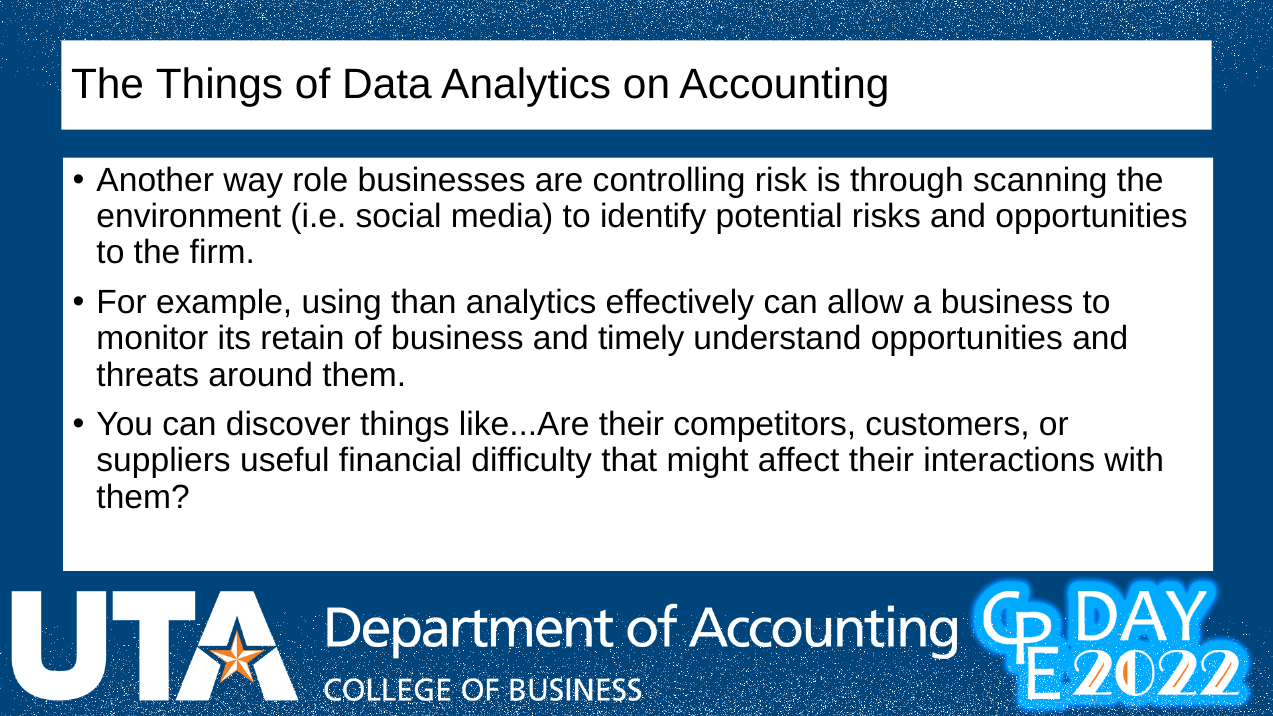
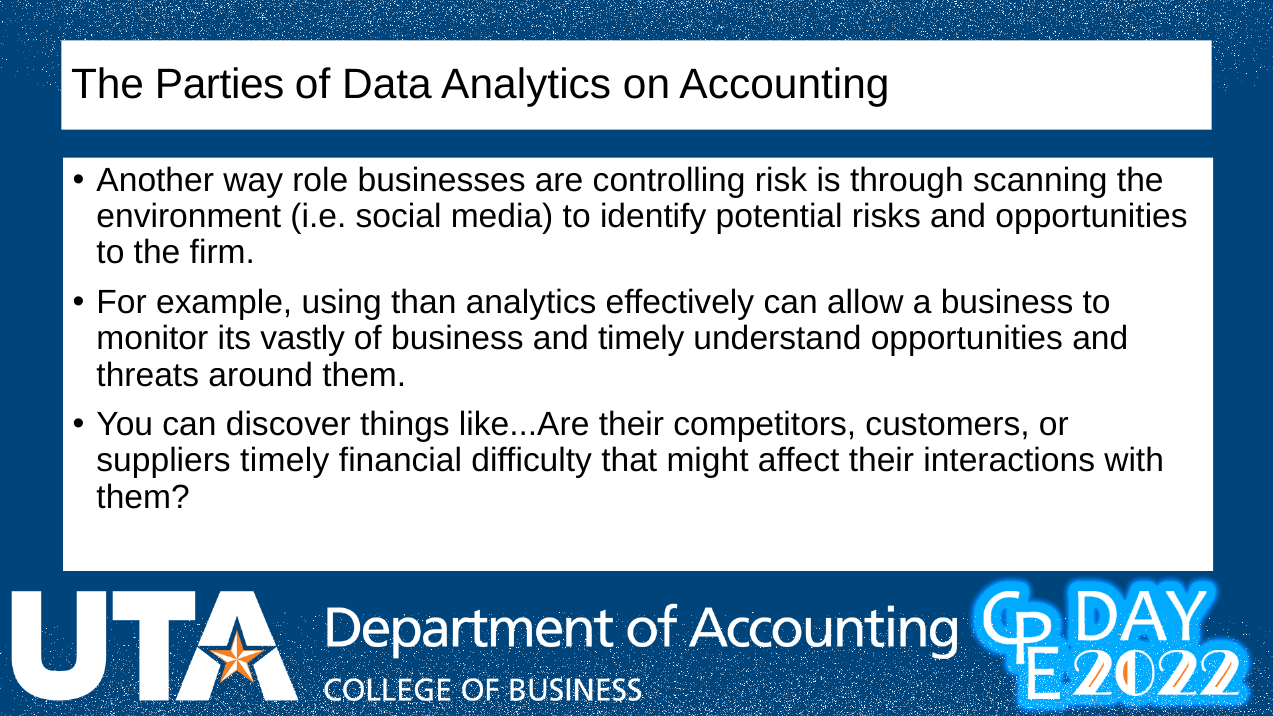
The Things: Things -> Parties (220, 85)
retain: retain -> vastly (303, 339)
suppliers useful: useful -> timely (285, 461)
